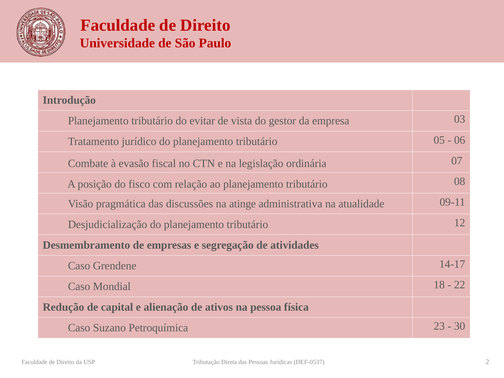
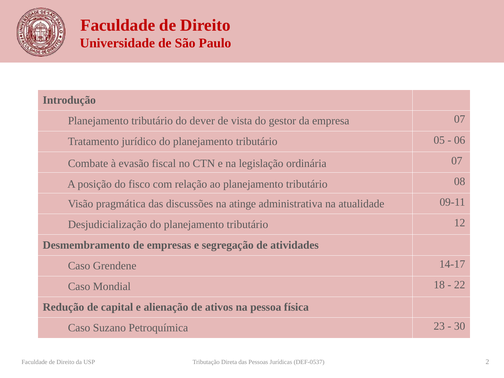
evitar: evitar -> dever (202, 121)
empresa 03: 03 -> 07 (460, 119)
